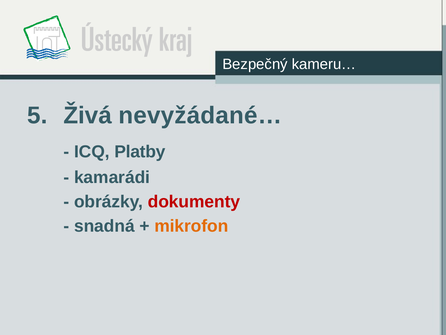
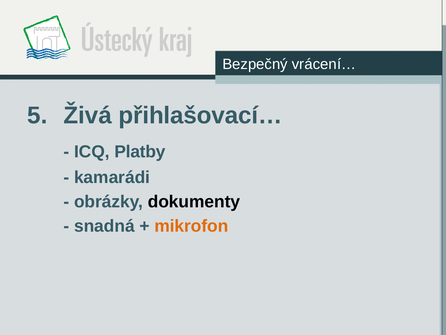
kameru…: kameru… -> vrácení… (324, 64)
nevyžádané…: nevyžádané… -> přihlašovací… (200, 115)
dokumenty colour: red -> black (194, 201)
